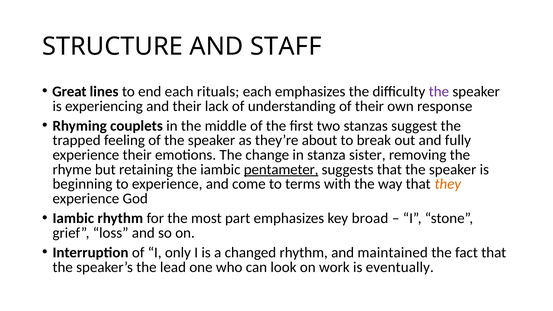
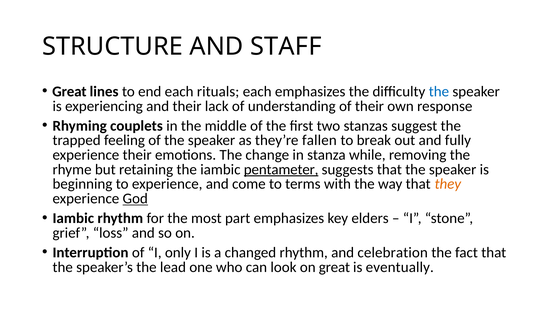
the colour: purple -> blue (439, 92)
about: about -> fallen (319, 140)
sister: sister -> while (367, 155)
God underline: none -> present (135, 199)
broad: broad -> elders (370, 218)
maintained: maintained -> celebration (393, 253)
on work: work -> great (334, 267)
